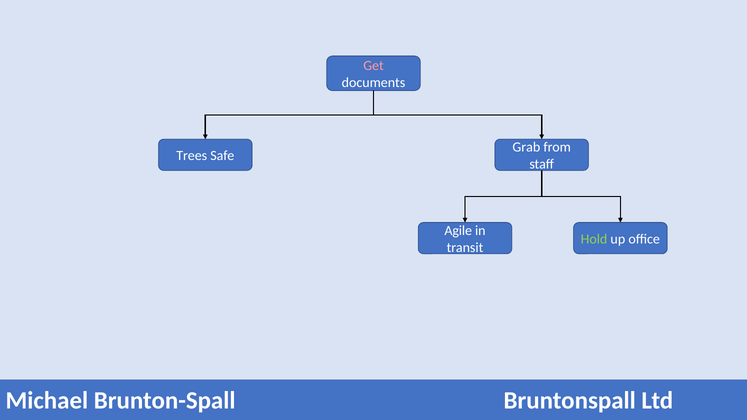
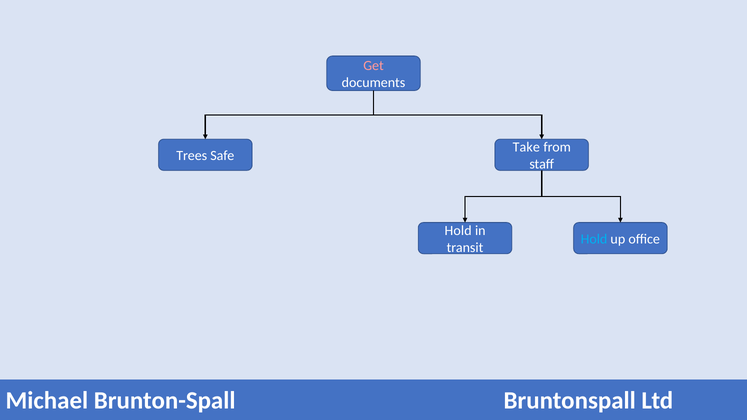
Grab: Grab -> Take (526, 147)
Agile: Agile -> Hold (458, 231)
Hold colour: light green -> light blue (594, 239)
